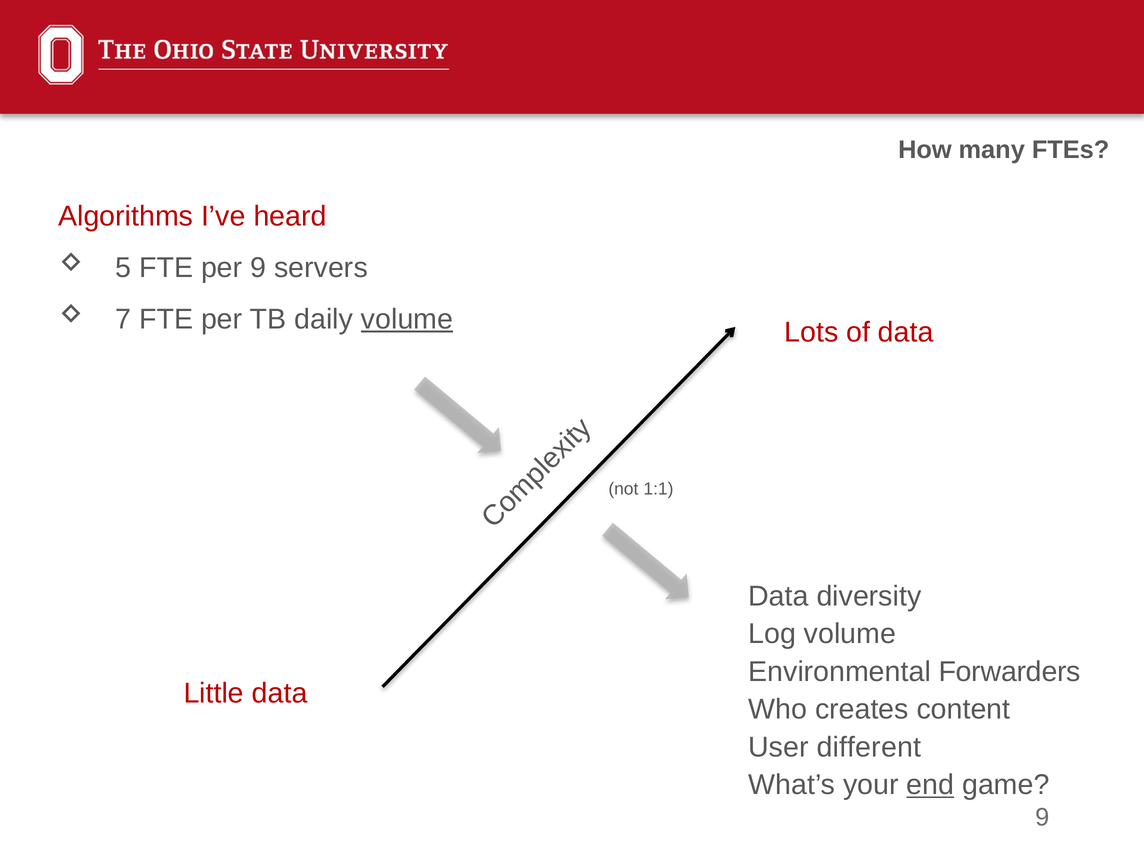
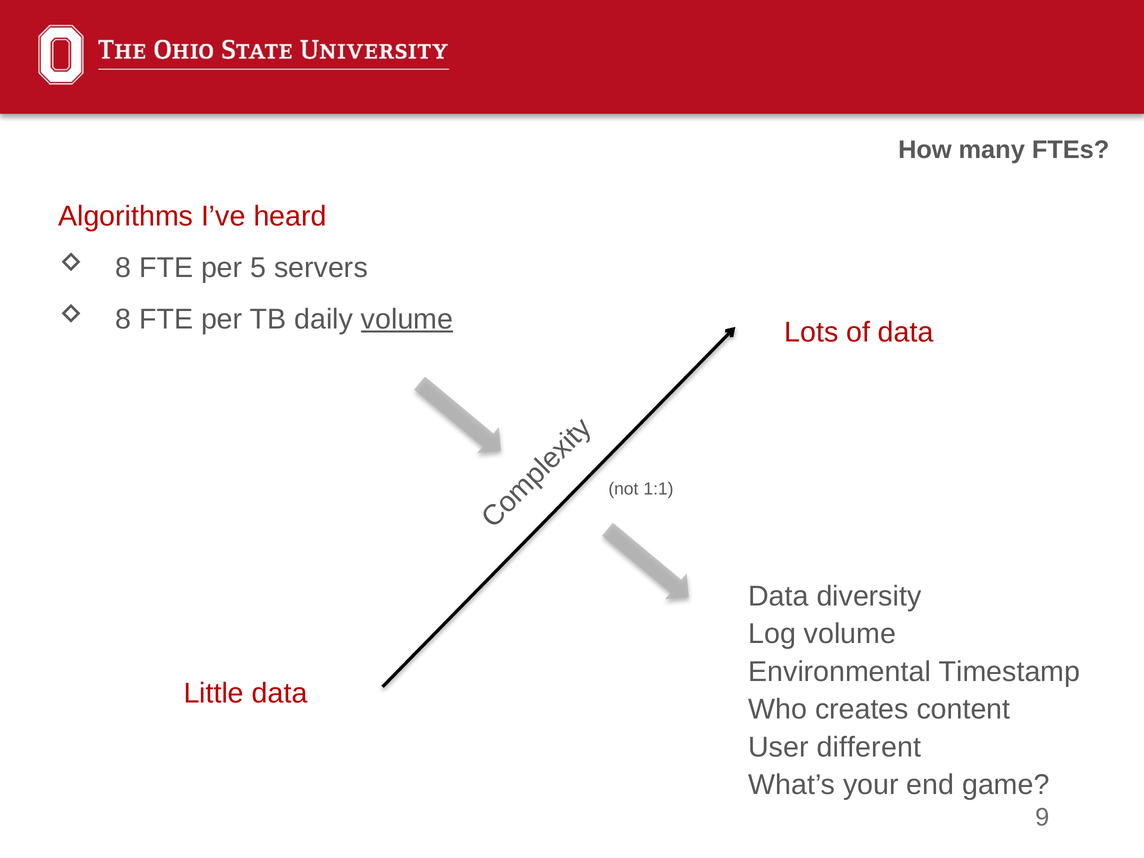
5: 5 -> 8 (123, 268)
per 9: 9 -> 5 (258, 268)
7: 7 -> 8 (123, 319)
Forwarders: Forwarders -> Timestamp (1010, 672)
end underline: present -> none (930, 785)
